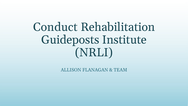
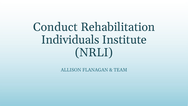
Guideposts: Guideposts -> Individuals (70, 40)
